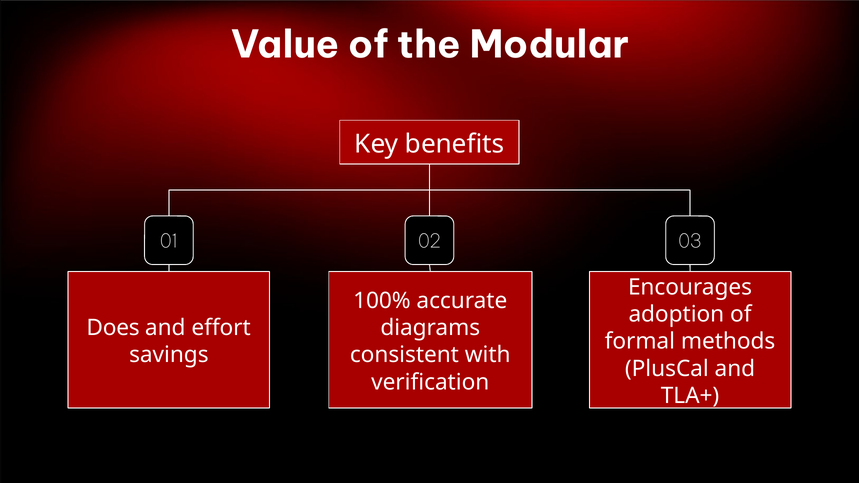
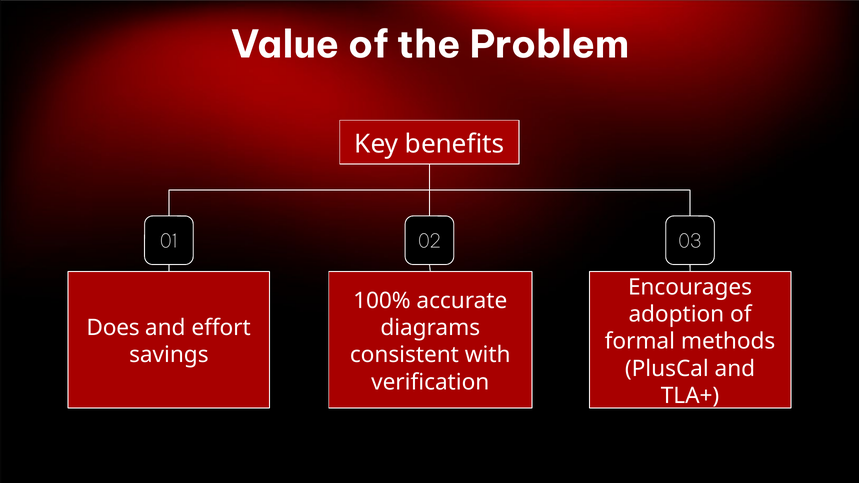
Modular: Modular -> Problem (550, 45)
